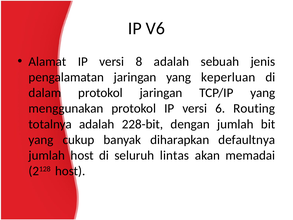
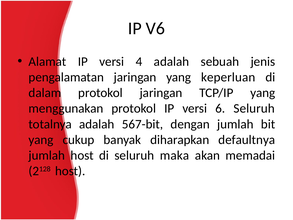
8: 8 -> 4 (139, 61)
6 Routing: Routing -> Seluruh (254, 108)
228-bit: 228-bit -> 567-bit (142, 124)
lintas: lintas -> maka (175, 155)
